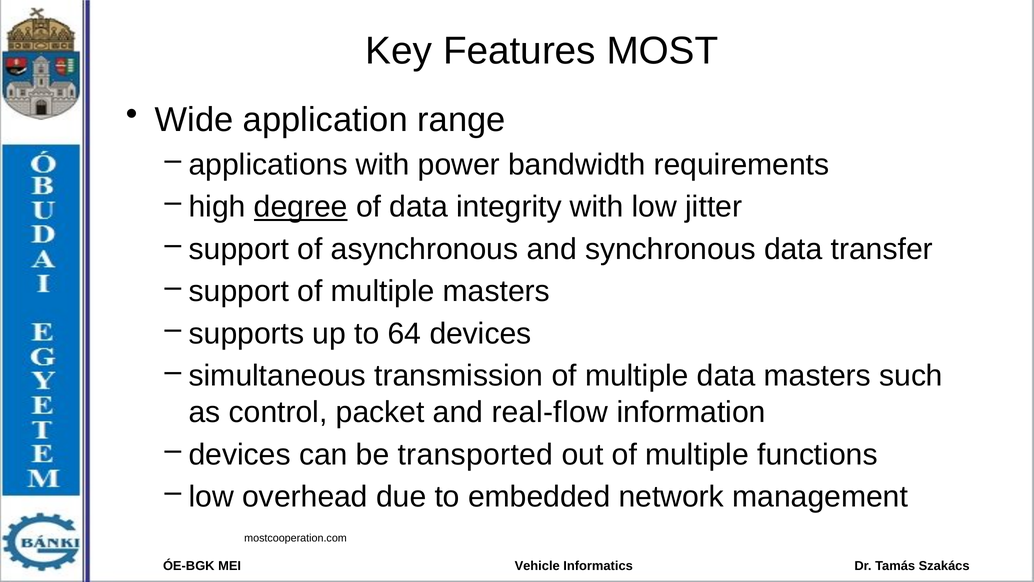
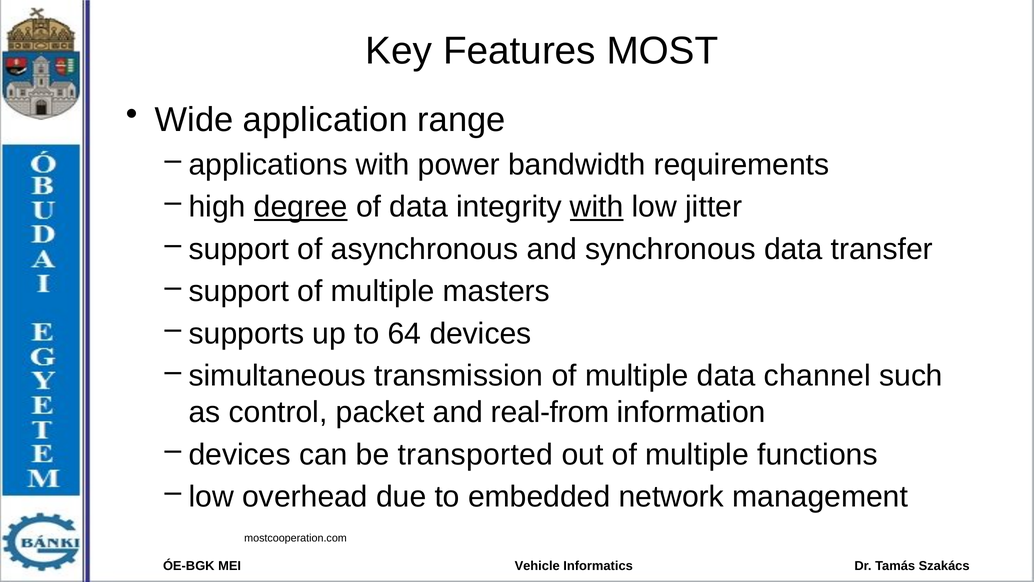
with underline: none -> present (597, 207)
data masters: masters -> channel (817, 376)
real-flow: real-flow -> real-from (550, 412)
